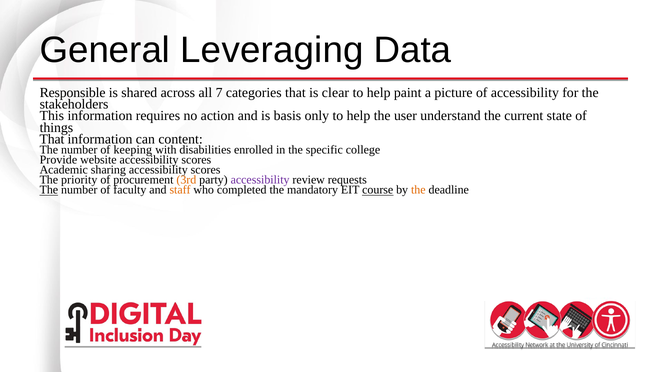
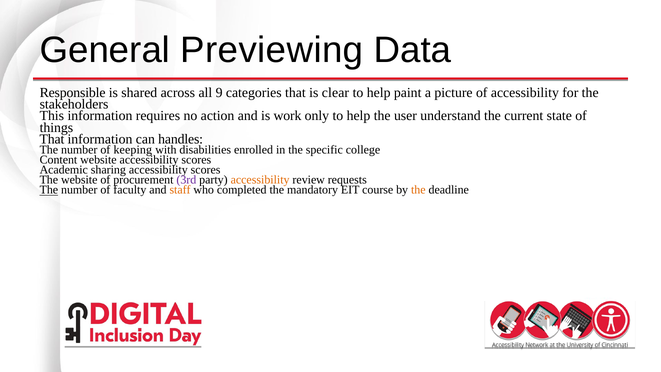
Leveraging: Leveraging -> Previewing (272, 50)
7: 7 -> 9 (219, 93)
basis: basis -> work (288, 116)
content: content -> handles (181, 139)
Provide: Provide -> Content (58, 160)
The priority: priority -> website (79, 180)
3rd colour: orange -> purple (186, 180)
accessibility colour: purple -> orange (260, 180)
course underline: present -> none (378, 190)
